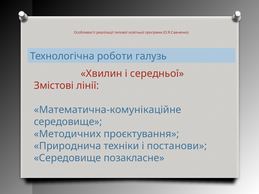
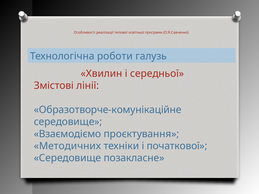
Математична-комунікаційне: Математична-комунікаційне -> Образотворче-комунікаційне (108, 110)
Методичних: Методичних -> Взаємодіємо (68, 134)
Природнича: Природнича -> Методичних (67, 146)
постанови: постанови -> початкової (177, 146)
